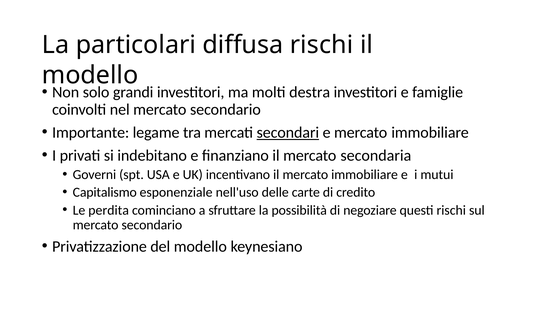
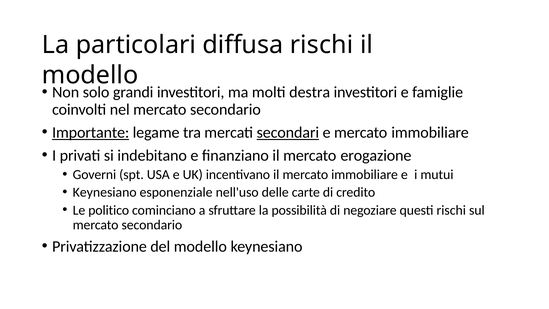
Importante underline: none -> present (91, 132)
secondaria: secondaria -> erogazione (376, 155)
Capitalismo: Capitalismo -> Keynesiano (105, 192)
perdita: perdita -> politico (109, 210)
